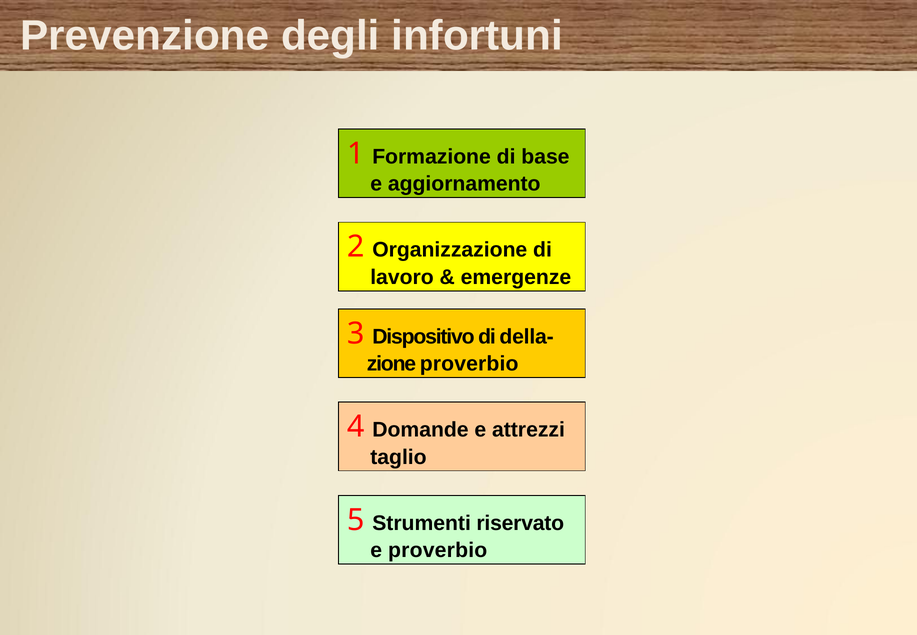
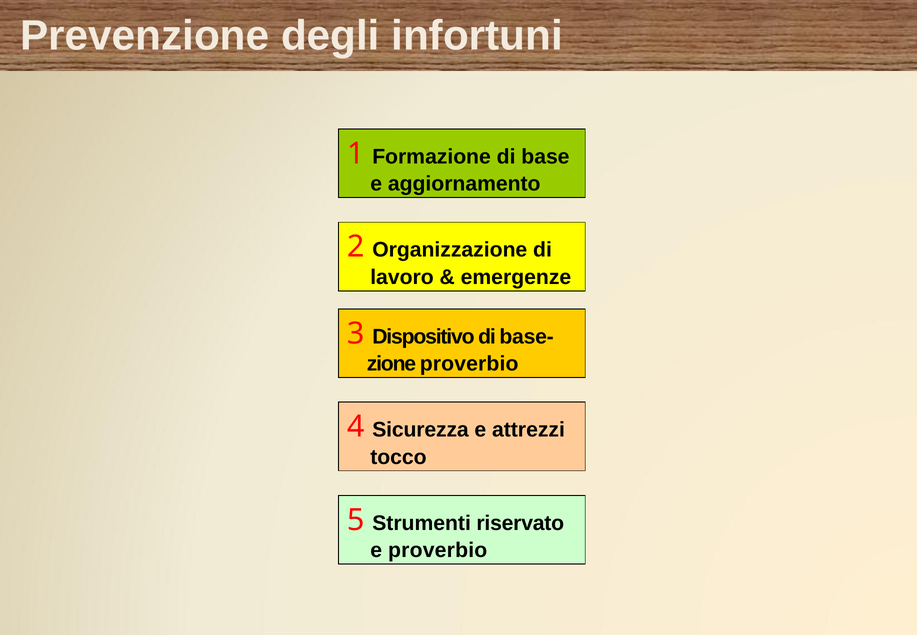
della-: della- -> base- (527, 336)
Domande: Domande -> Sicurezza (421, 430)
taglio: taglio -> tocco (398, 457)
